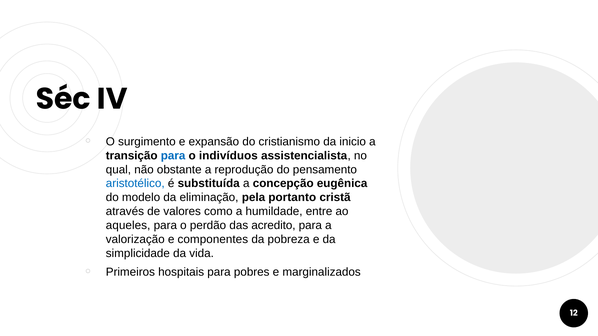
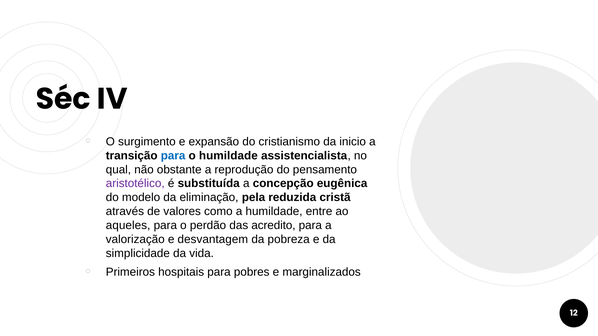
o indivíduos: indivíduos -> humildade (228, 156)
aristotélico colour: blue -> purple (135, 184)
portanto: portanto -> reduzida (292, 198)
componentes: componentes -> desvantagem (213, 240)
